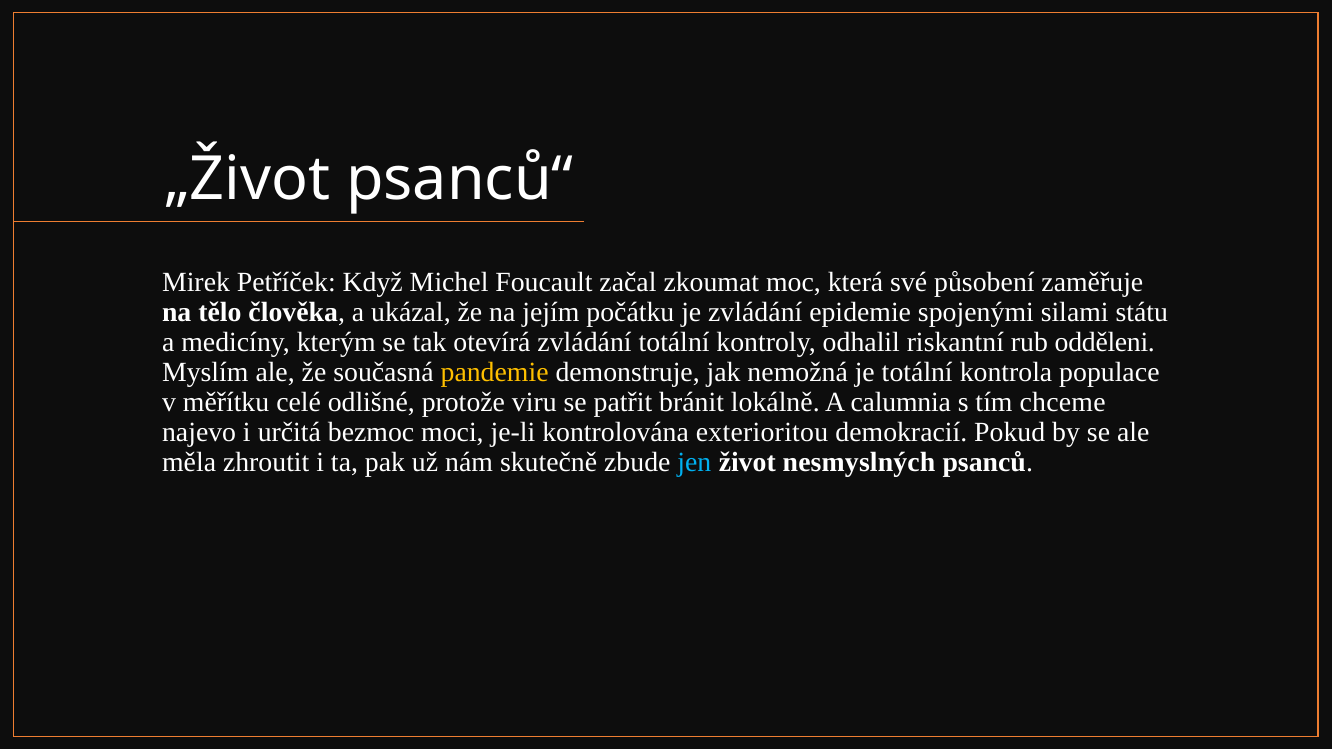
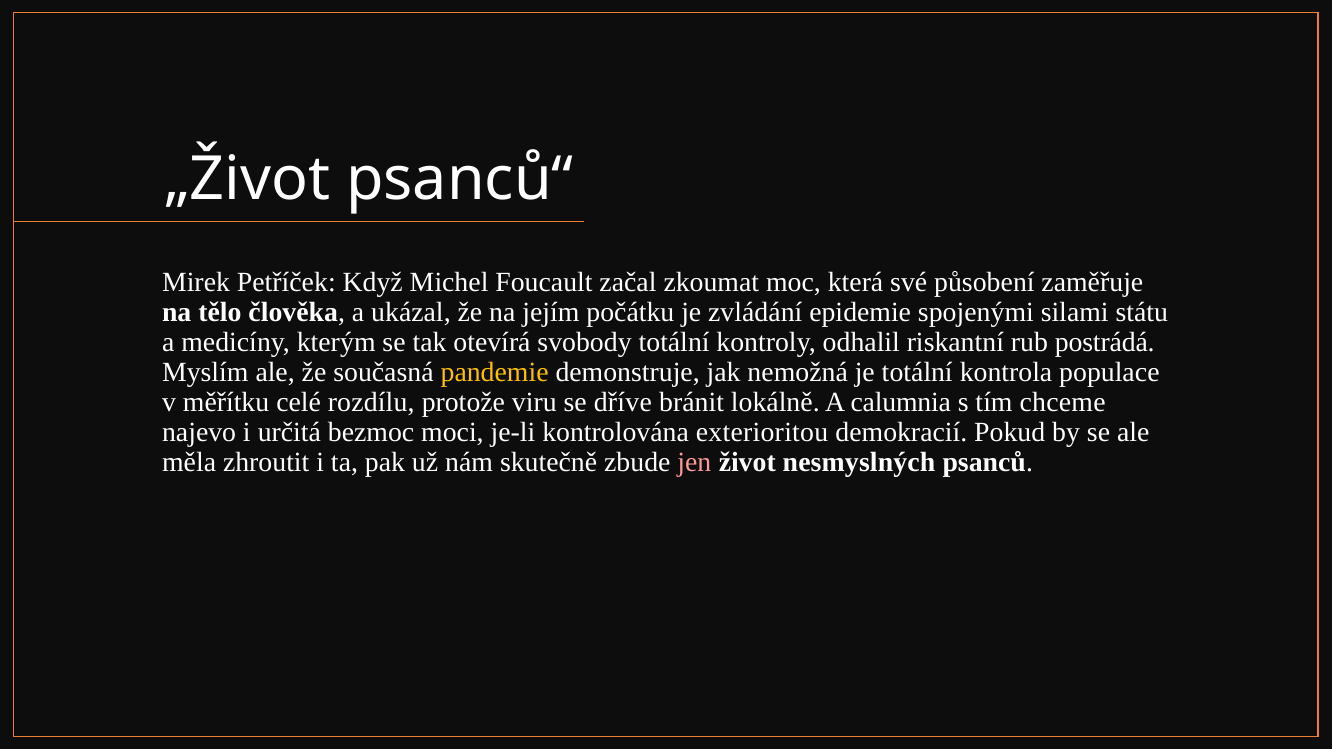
otevírá zvládání: zvládání -> svobody (585, 342)
odděleni: odděleni -> postrádá (1105, 342)
odlišné: odlišné -> rozdílu (371, 402)
patřit: patřit -> dříve (623, 402)
jen colour: light blue -> pink (694, 462)
